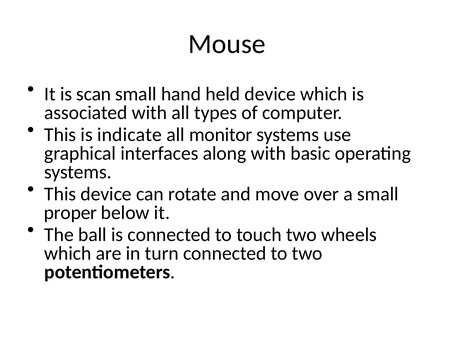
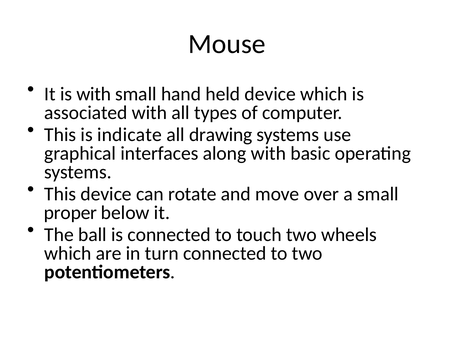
is scan: scan -> with (94, 94)
monitor: monitor -> drawing (221, 135)
